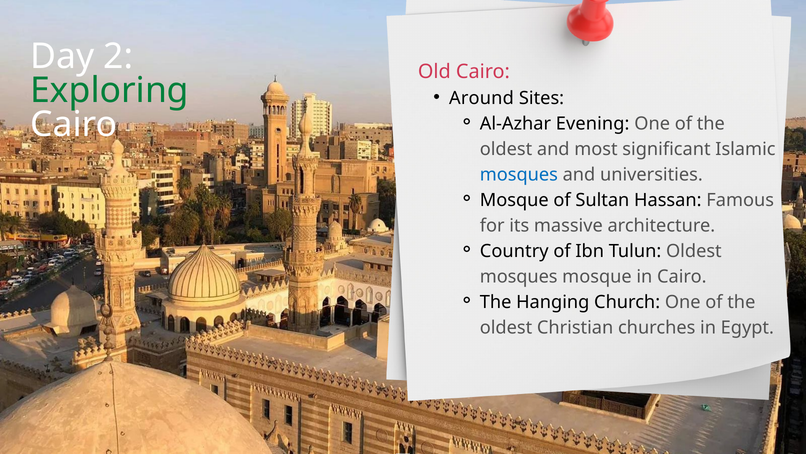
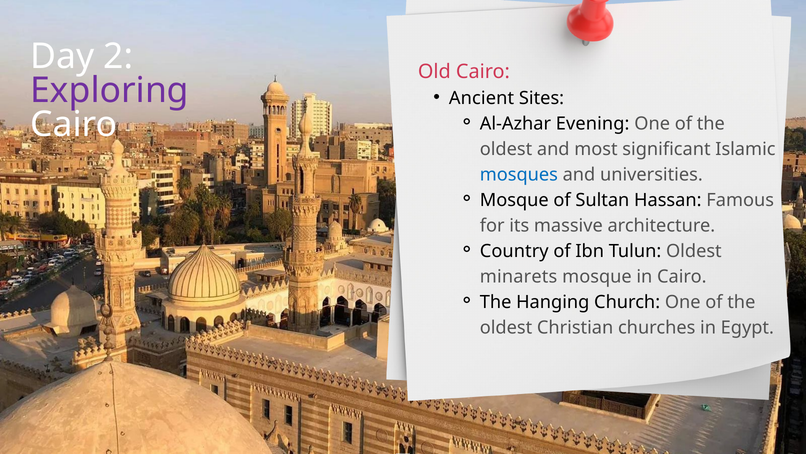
Exploring colour: green -> purple (110, 90)
Around: Around -> Ancient (482, 98)
mosques: mosques -> minarets (519, 276)
